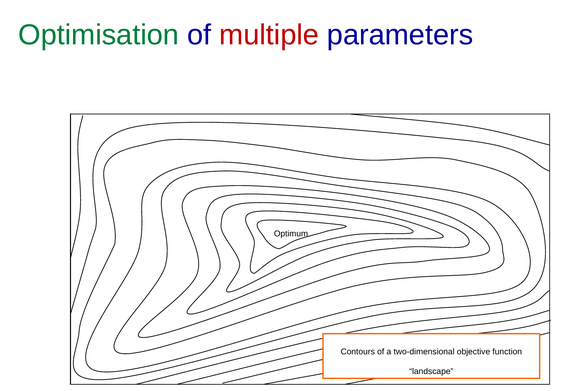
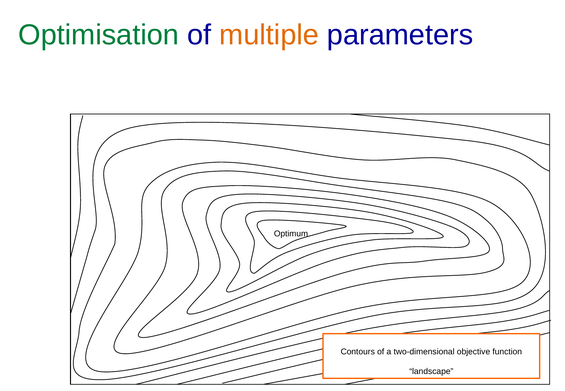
multiple colour: red -> orange (269, 35)
